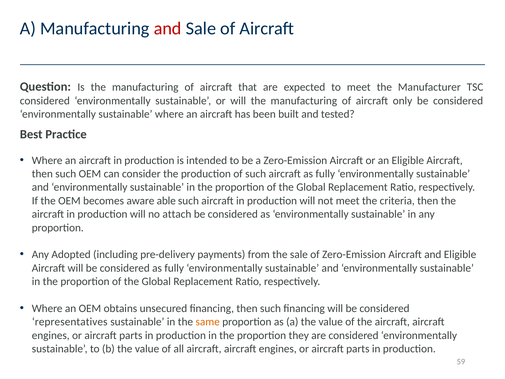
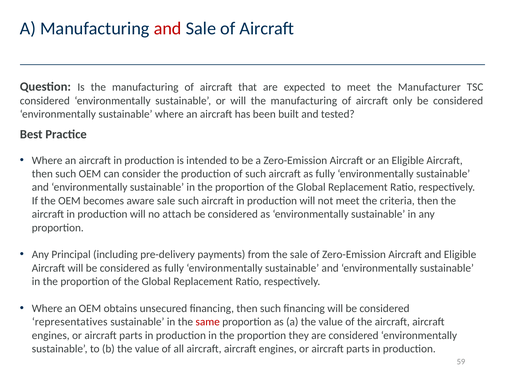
aware able: able -> sale (166, 201)
Adopted: Adopted -> Principal (71, 254)
same colour: orange -> red (208, 322)
